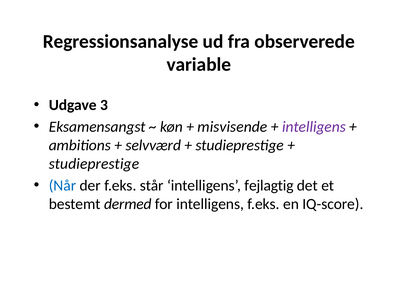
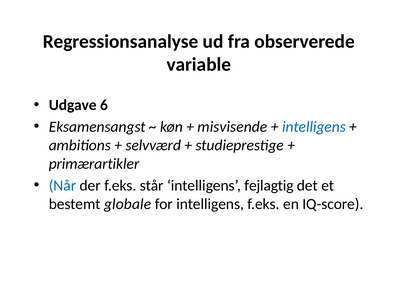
3: 3 -> 6 (104, 105)
intelligens colour: purple -> blue (314, 127)
studieprestige: studieprestige -> primærartikler (94, 164)
dermed: dermed -> globale (128, 204)
